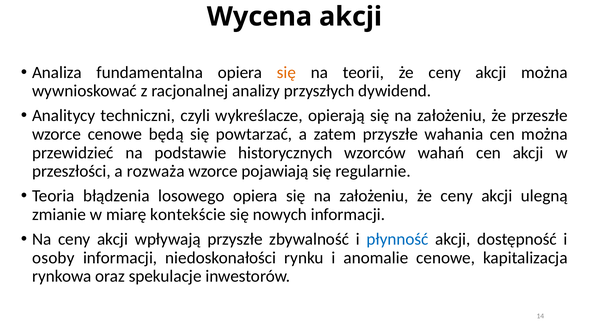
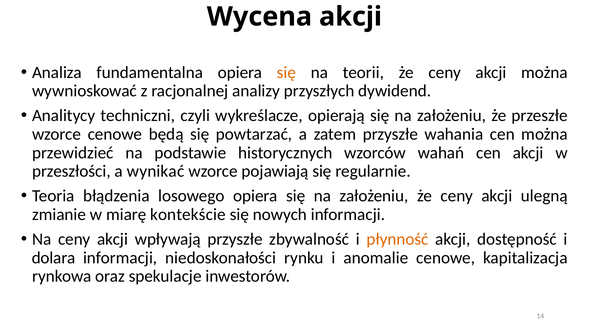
rozważa: rozważa -> wynikać (156, 171)
płynność colour: blue -> orange (398, 239)
osoby: osoby -> dolara (54, 258)
